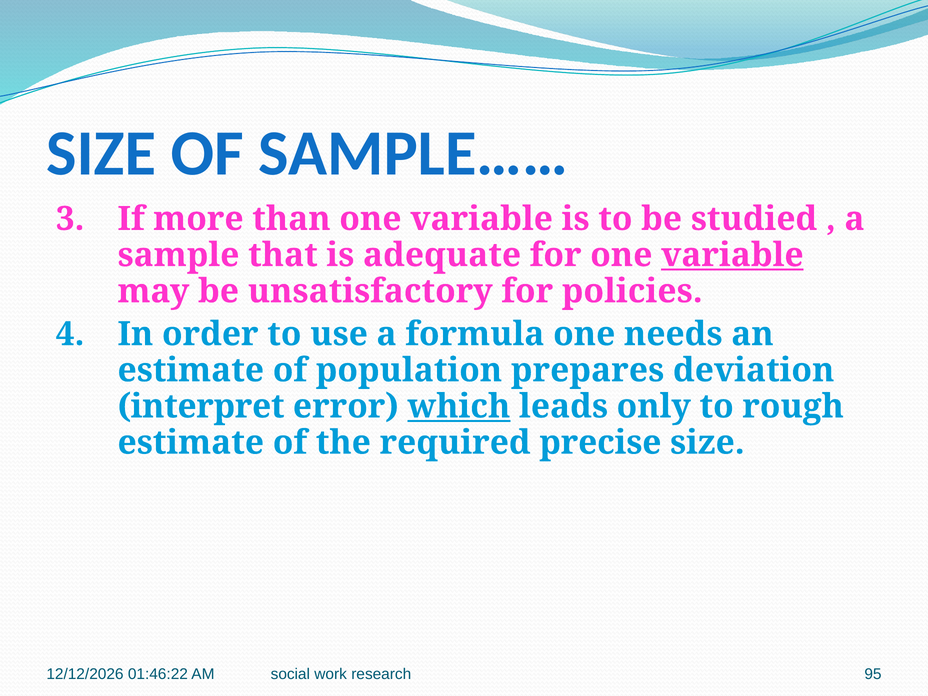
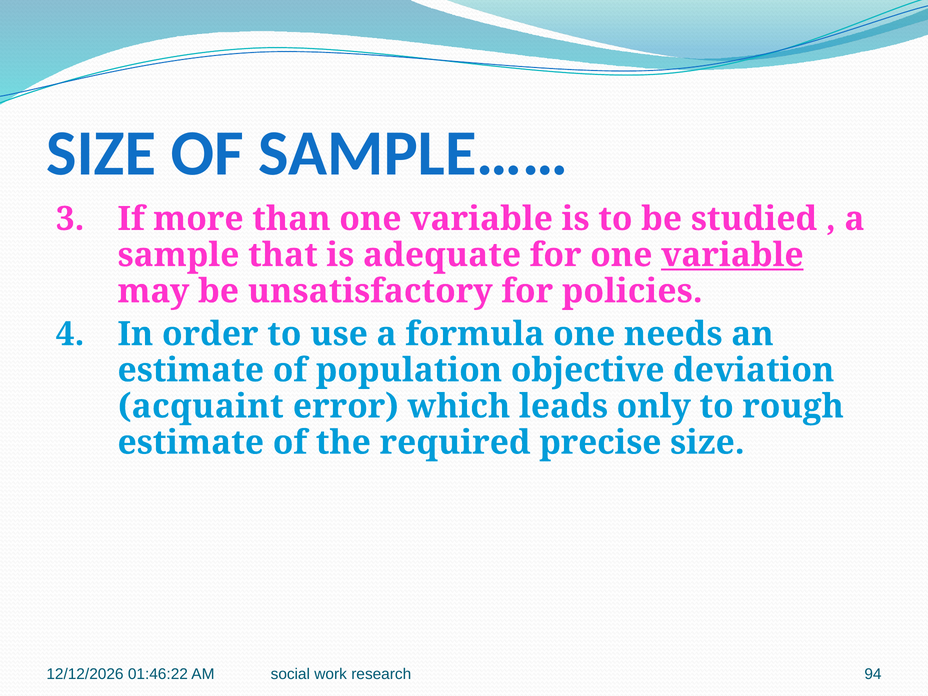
prepares: prepares -> objective (588, 370)
interpret: interpret -> acquaint (201, 406)
which underline: present -> none (459, 406)
95: 95 -> 94 (873, 674)
